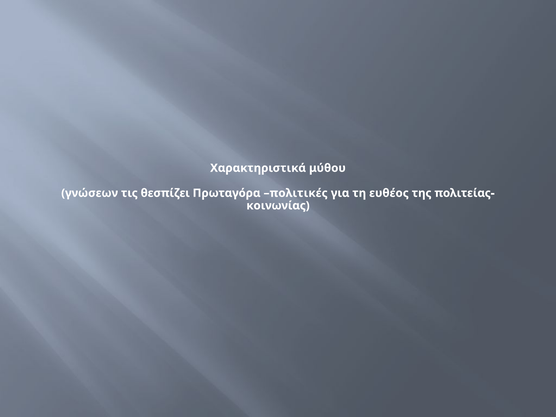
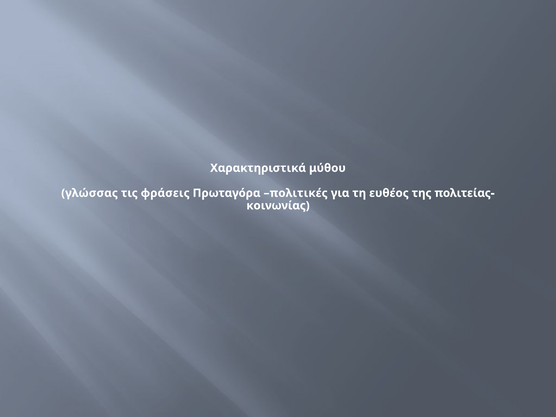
γνώσεων: γνώσεων -> γλώσσας (90, 193)
θεσπίζει: θεσπίζει -> φράσεις (165, 193)
